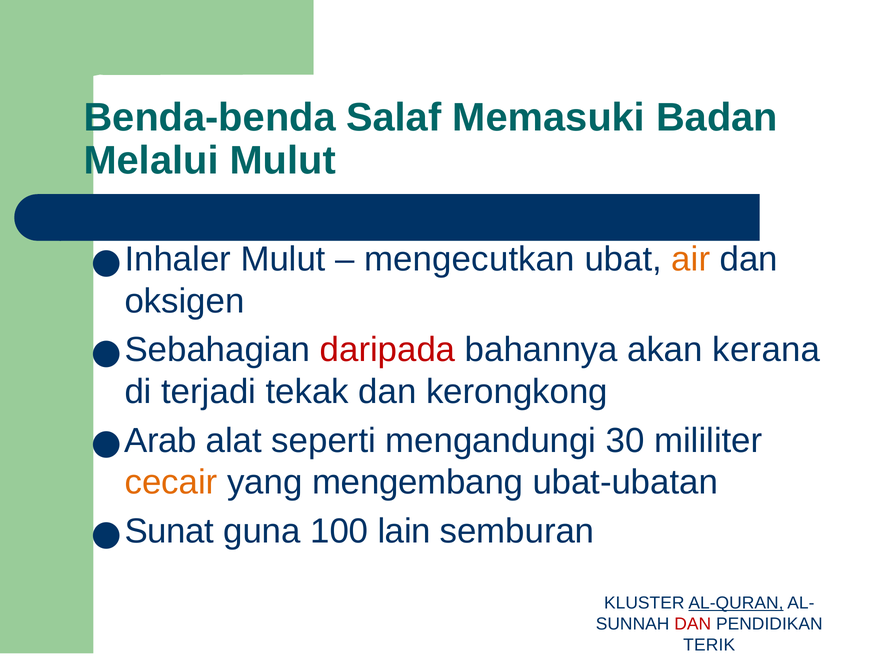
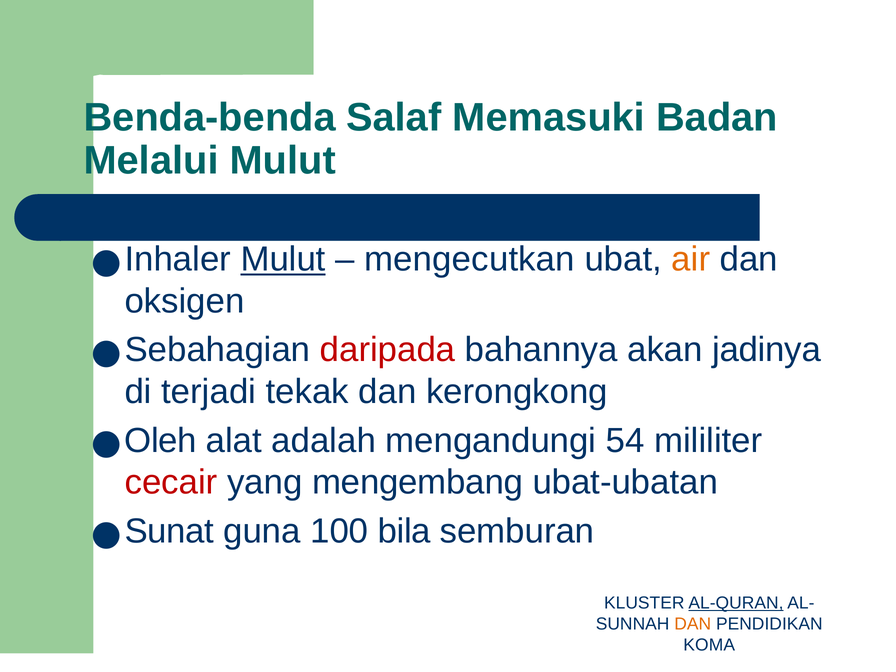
Mulut underline: none -> present (283, 259)
kerana: kerana -> jadinya (767, 350)
Arab: Arab -> Oleh (161, 441)
seperti: seperti -> adalah (324, 441)
30: 30 -> 54 (625, 441)
cecair colour: orange -> red (171, 482)
lain: lain -> bila (404, 531)
DAN colour: red -> orange (693, 624)
TERIK: TERIK -> KOMA (709, 645)
